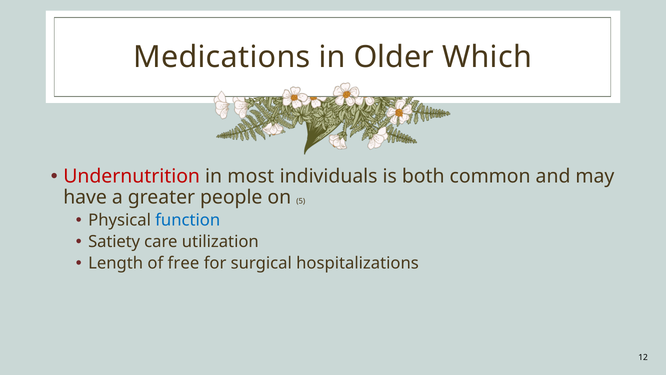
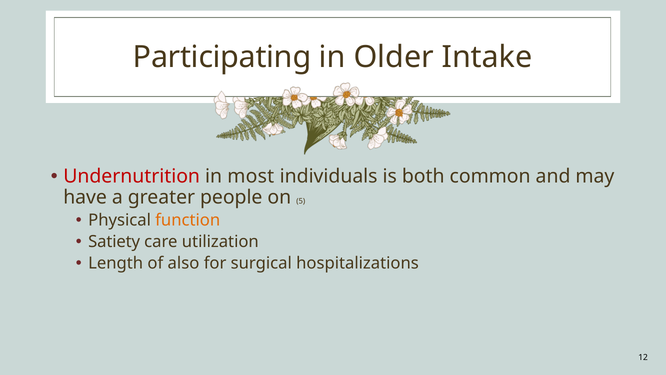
Medications: Medications -> Participating (222, 57)
Which: Which -> Intake (487, 57)
function colour: blue -> orange (188, 220)
free: free -> also (183, 263)
